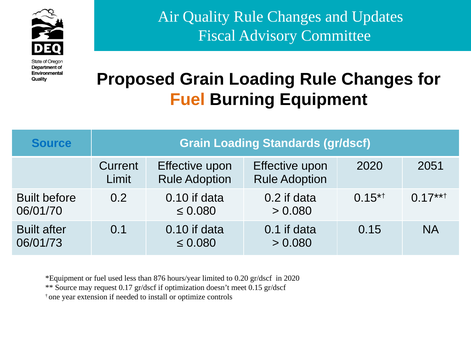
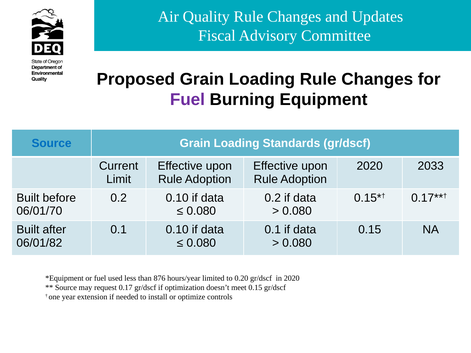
Fuel colour: orange -> purple (187, 100)
2051: 2051 -> 2033 (431, 166)
06/01/73: 06/01/73 -> 06/01/82 (39, 243)
